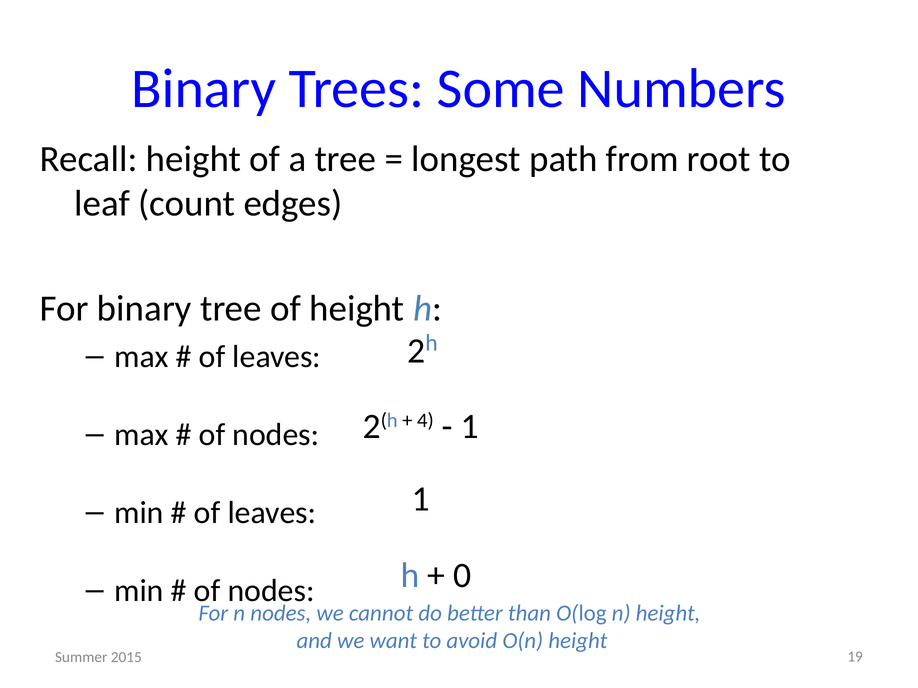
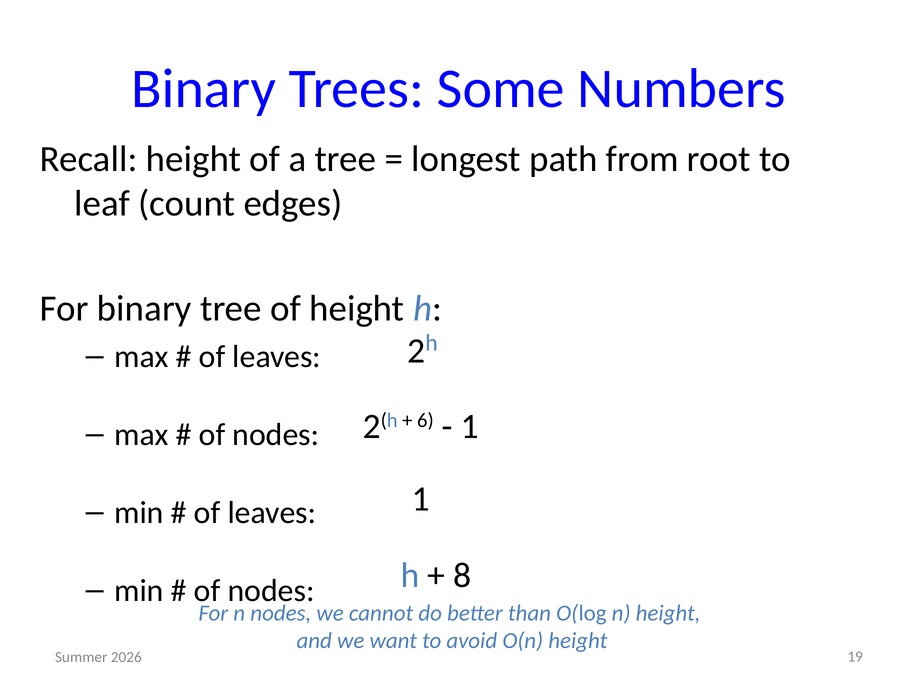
4: 4 -> 6 (425, 421)
0: 0 -> 8 (462, 576)
2015: 2015 -> 2026 (126, 658)
